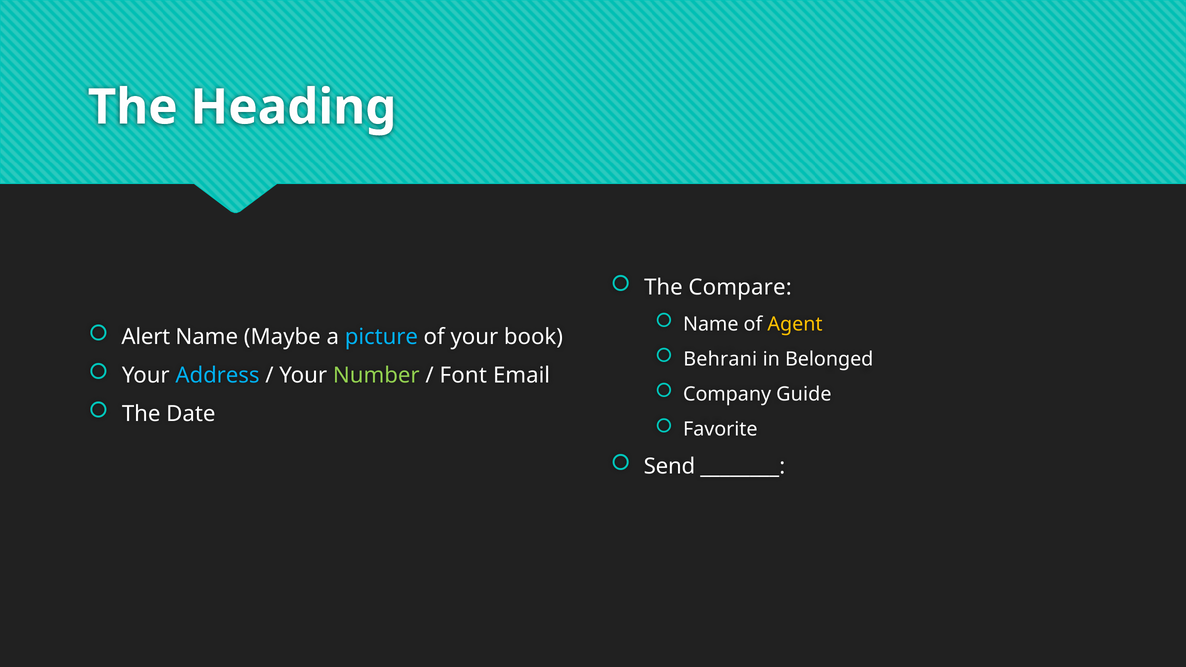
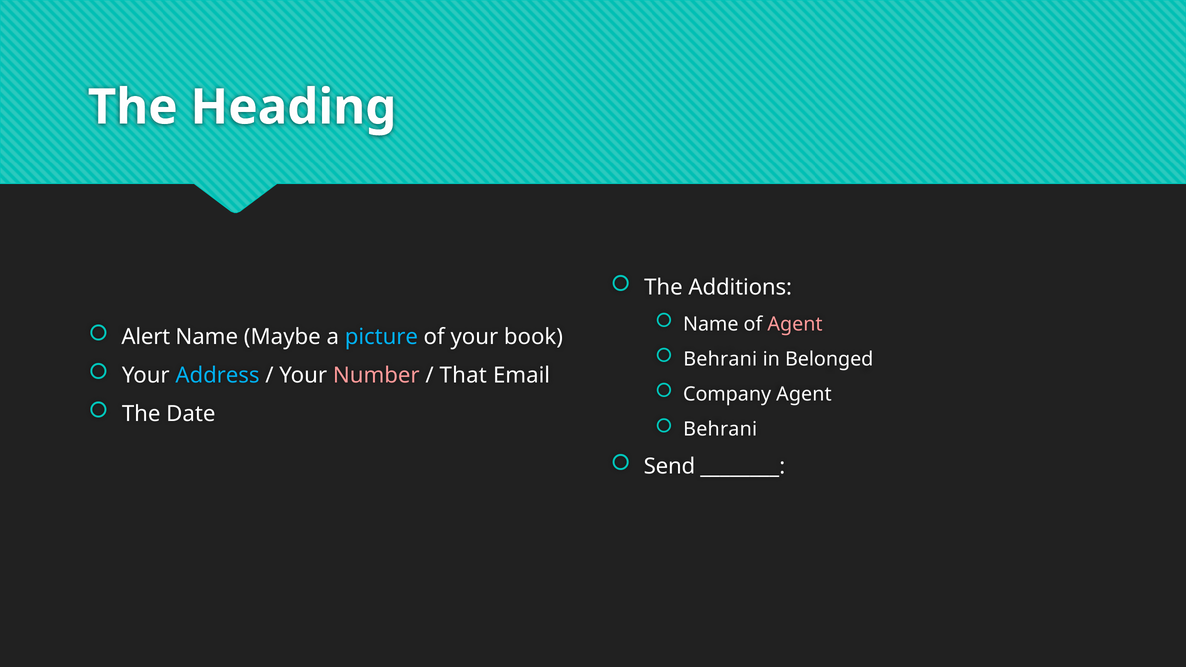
Compare: Compare -> Additions (740, 288)
Agent colour: yellow -> pink (795, 324)
Number colour: light green -> pink (376, 375)
Font: Font -> That (463, 375)
Company Guide: Guide -> Agent (804, 394)
Favorite: Favorite -> Behrani (720, 429)
